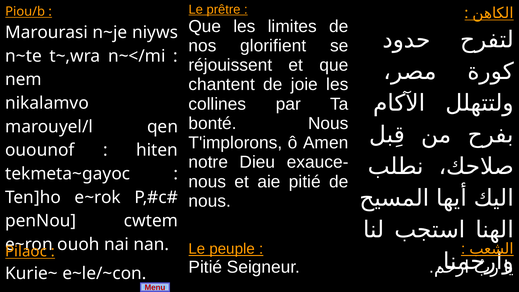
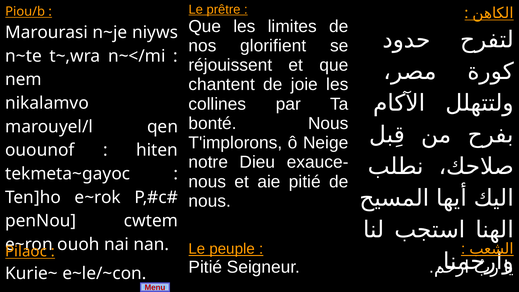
Amen: Amen -> Neige (326, 143)
